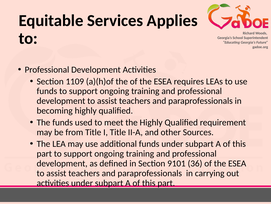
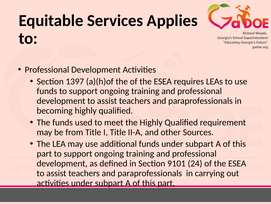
1109: 1109 -> 1397 (75, 81)
36: 36 -> 24 (195, 163)
